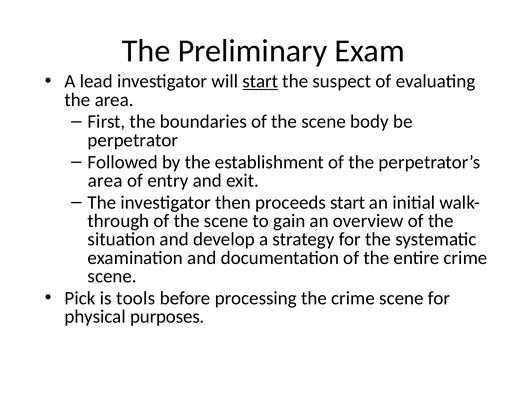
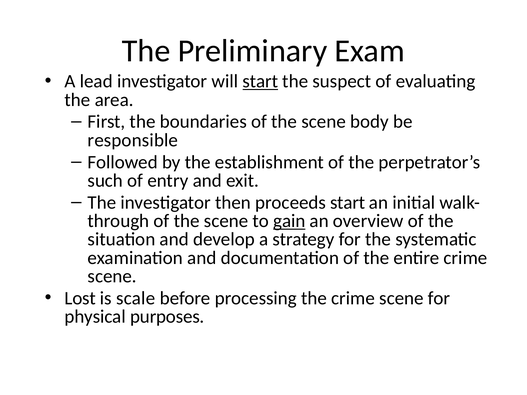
perpetrator: perpetrator -> responsible (133, 140)
area: area -> such (105, 181)
gain underline: none -> present (289, 221)
Pick: Pick -> Lost (80, 298)
tools: tools -> scale (136, 298)
